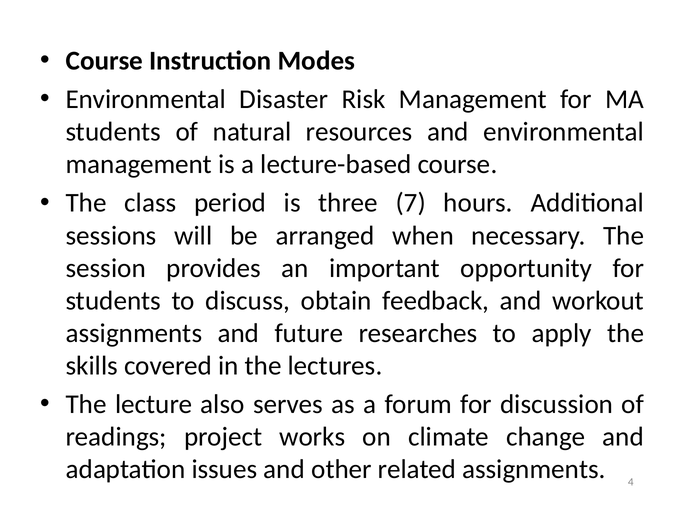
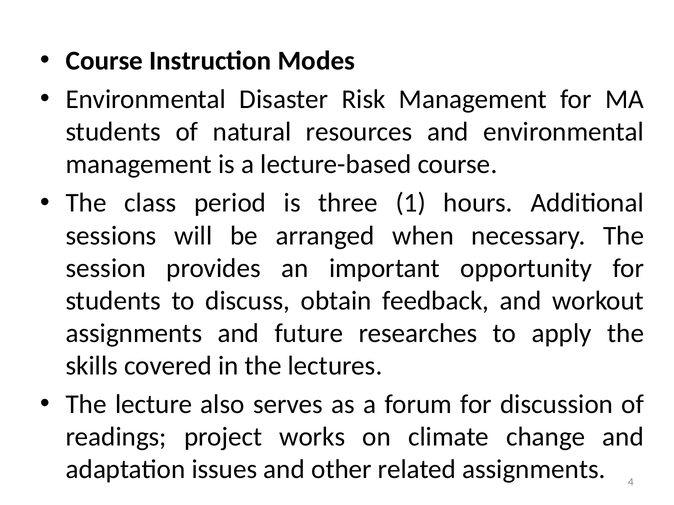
7: 7 -> 1 (411, 203)
